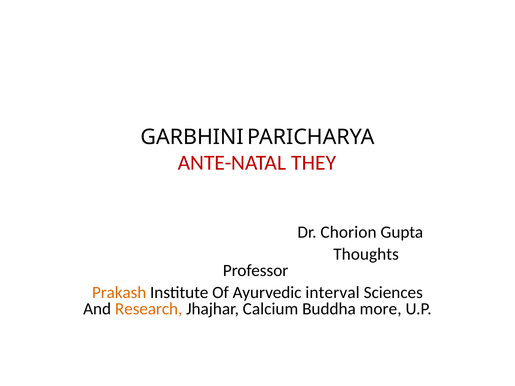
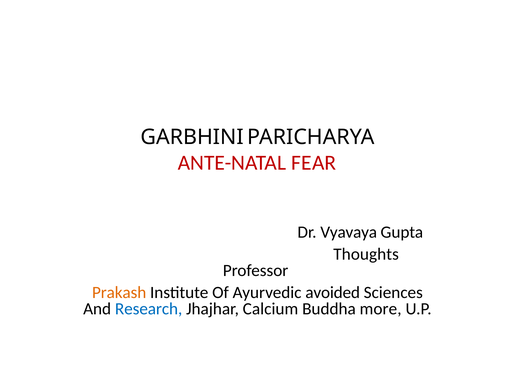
THEY: THEY -> FEAR (314, 163)
Chorion: Chorion -> Vyavaya (349, 232)
interval: interval -> avoided (333, 293)
Research colour: orange -> blue (149, 309)
